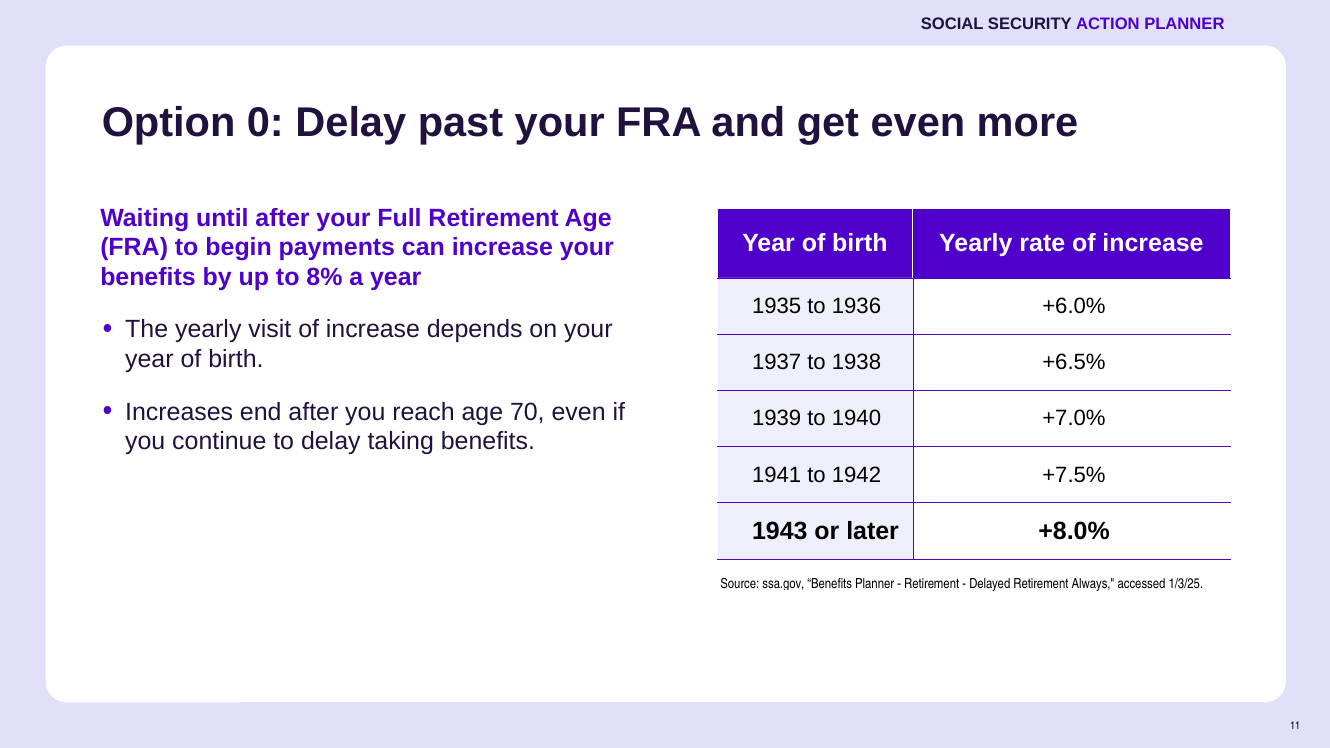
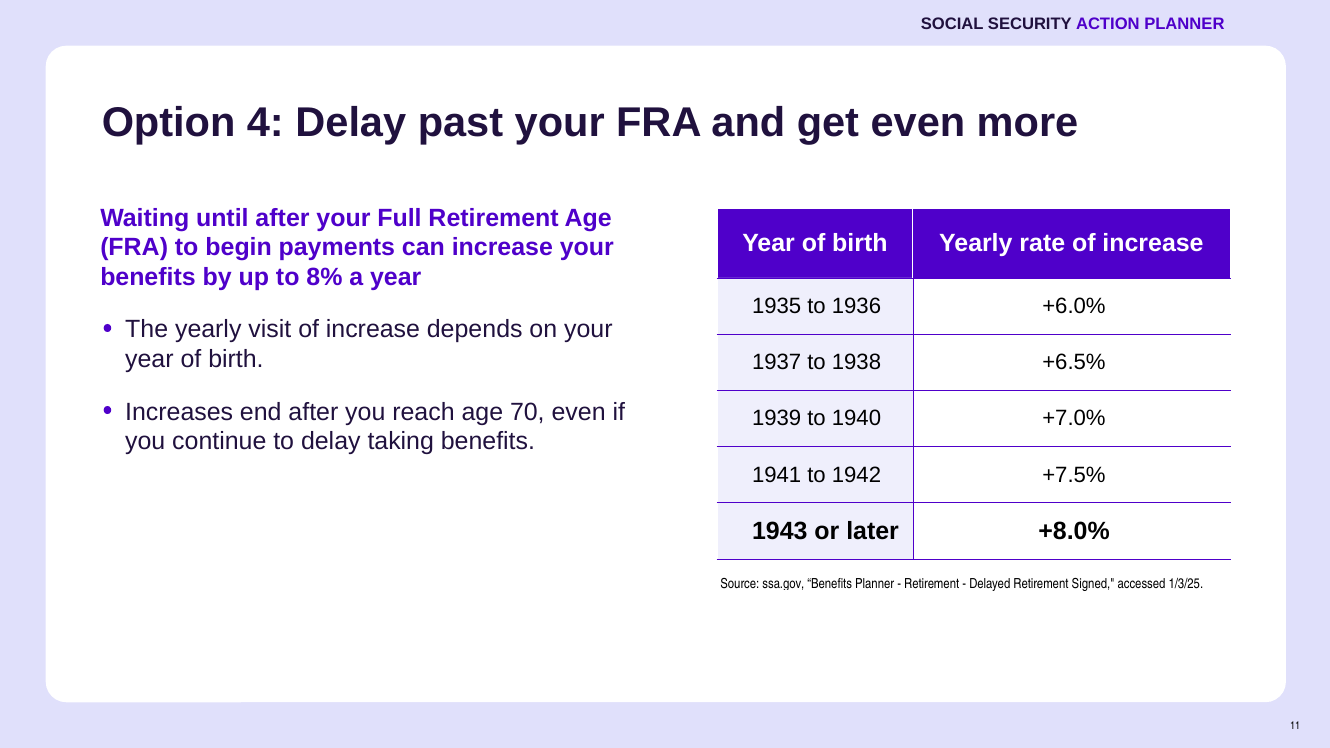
0: 0 -> 4 (265, 122)
Always: Always -> Signed (1093, 584)
